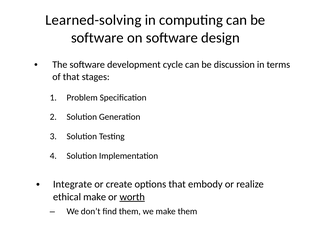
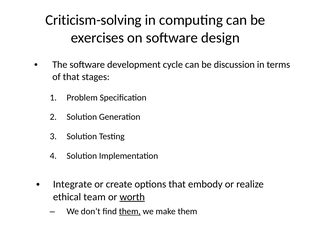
Learned-solving: Learned-solving -> Criticism-solving (94, 20)
software: software -> exercises (97, 38)
ethical make: make -> team (95, 197)
them underline: none -> present (130, 212)
